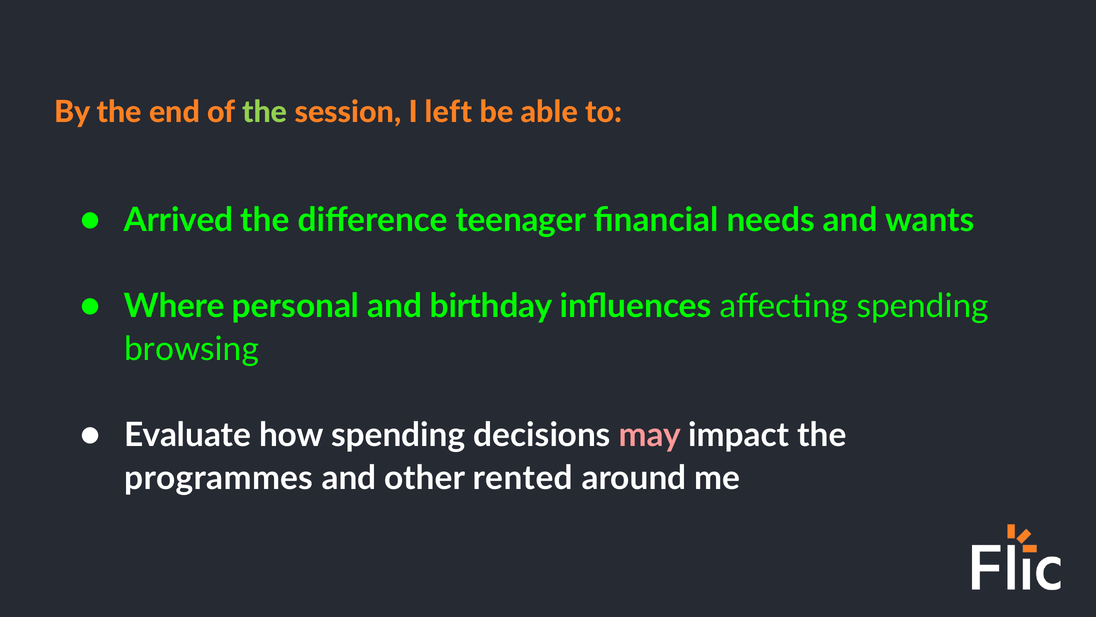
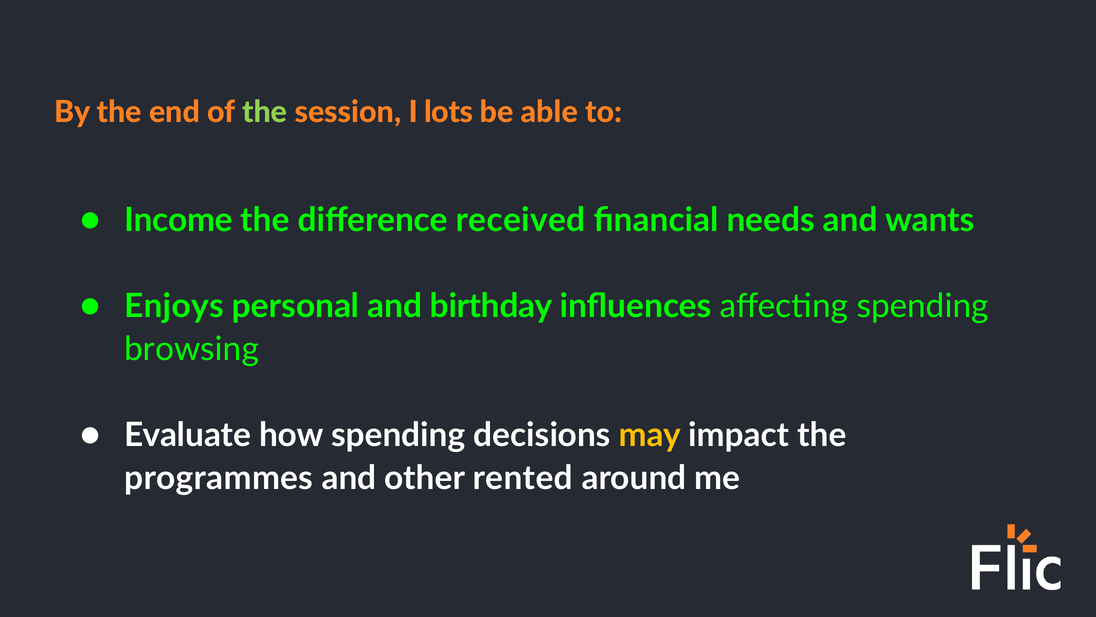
left: left -> lots (449, 112)
Arrived: Arrived -> Income (178, 220)
teenager: teenager -> received (521, 220)
Where: Where -> Enjoys (174, 306)
may colour: pink -> yellow (650, 435)
